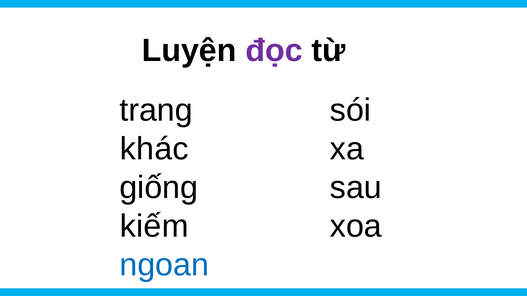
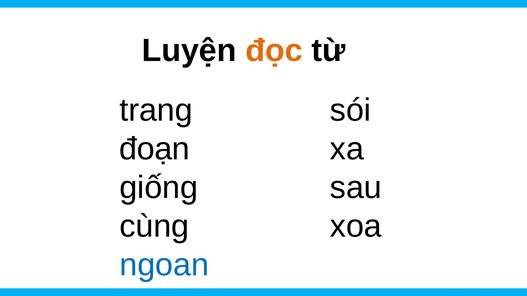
đọc colour: purple -> orange (274, 51)
khác: khác -> đoạn (154, 149)
kiếm: kiếm -> cùng (154, 226)
